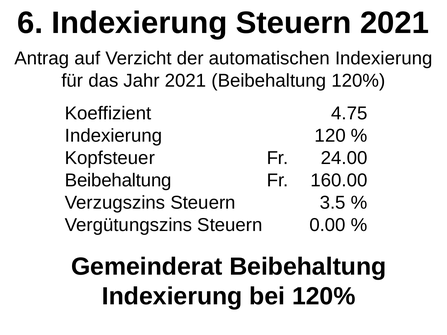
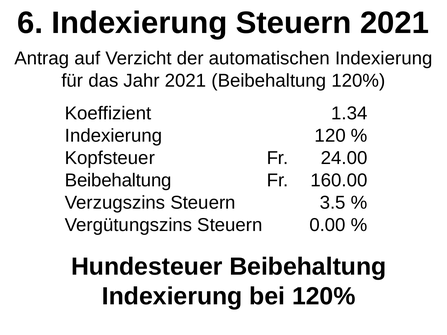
4.75: 4.75 -> 1.34 (349, 113)
Gemeinderat: Gemeinderat -> Hundesteuer (147, 267)
